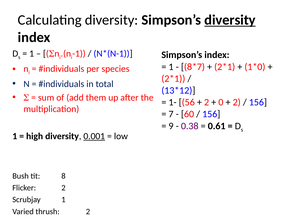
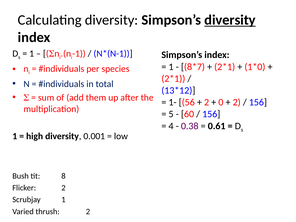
7: 7 -> 5 (171, 114)
9: 9 -> 4 (171, 126)
0.001 underline: present -> none (94, 136)
